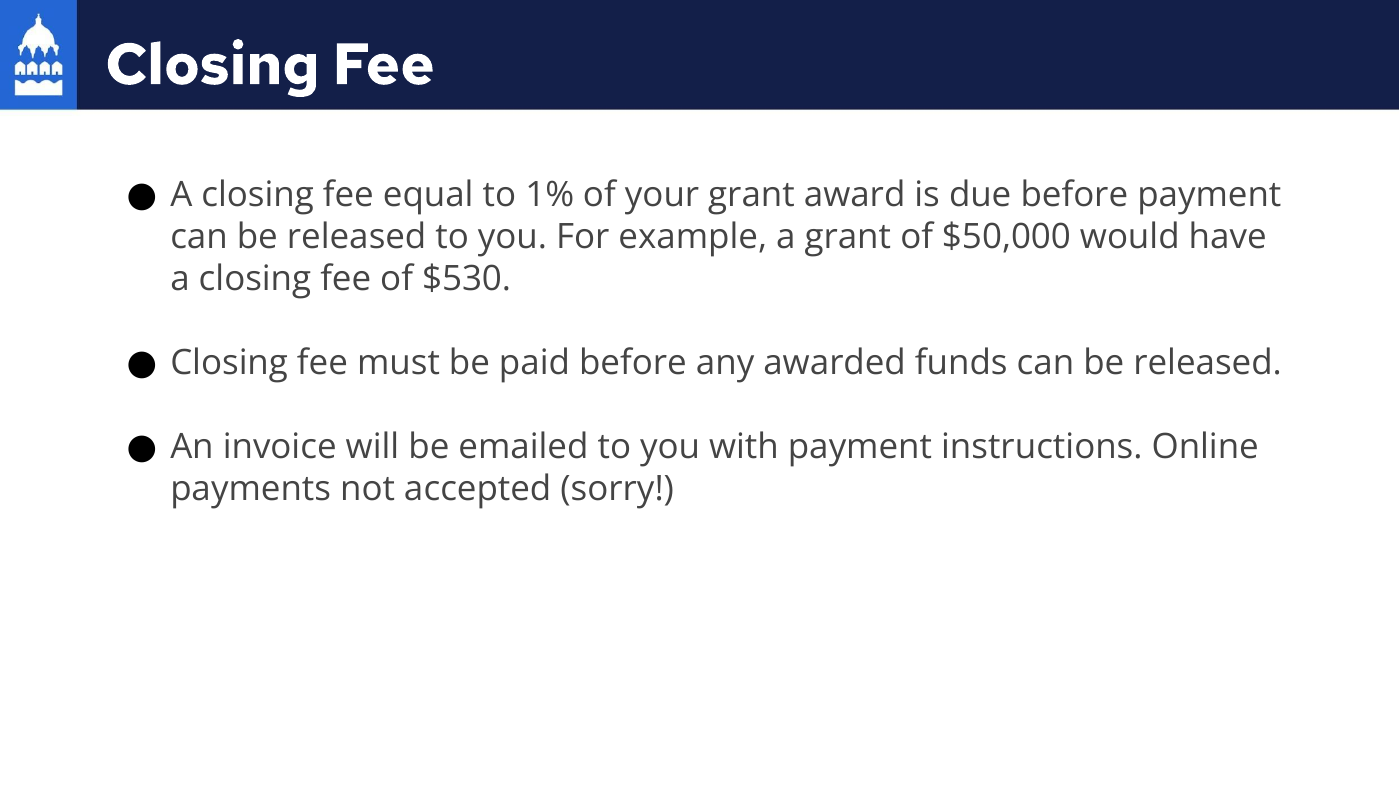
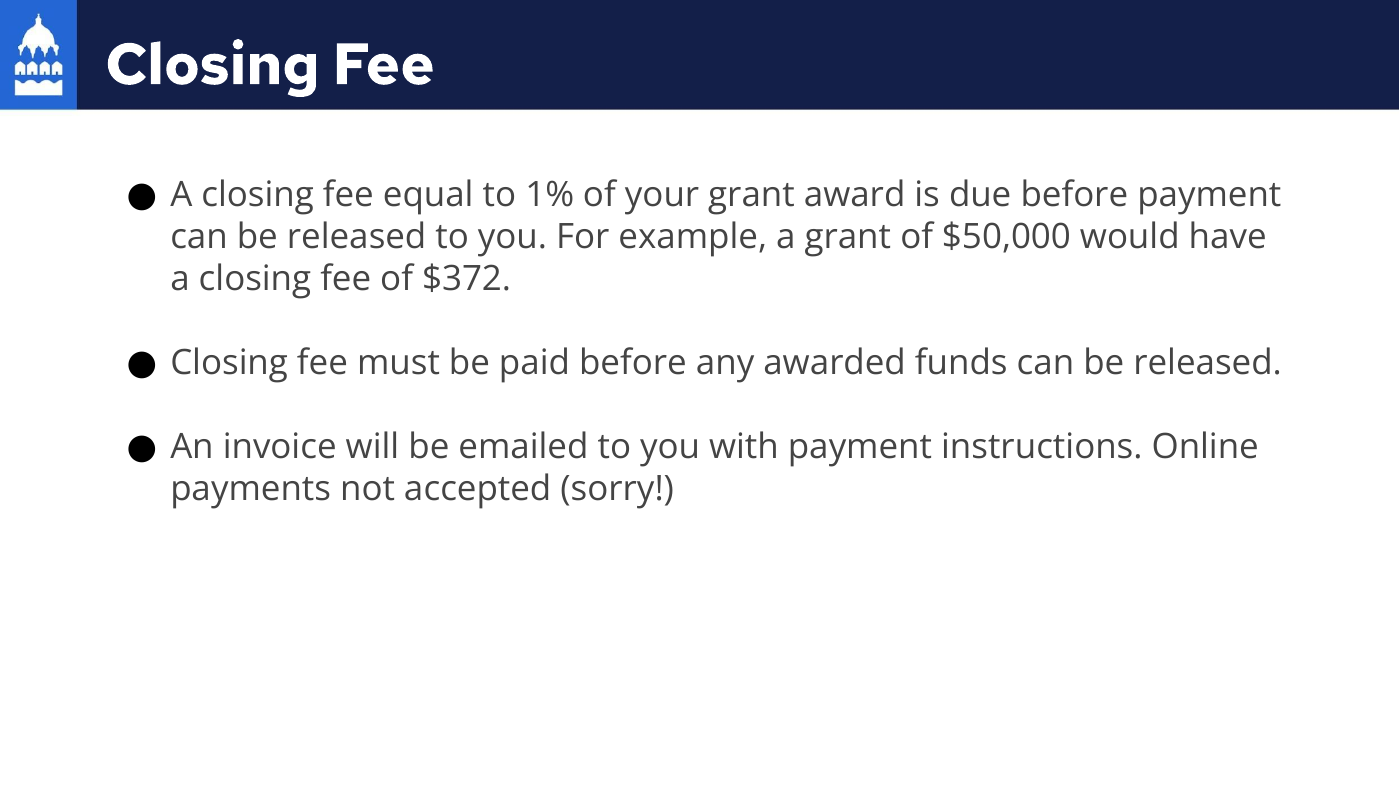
$530: $530 -> $372 (467, 279)
